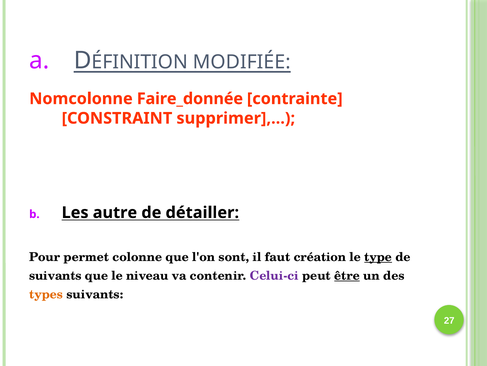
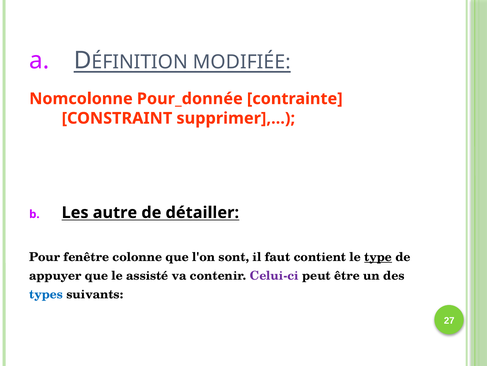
Faire_donnée: Faire_donnée -> Pour_donnée (190, 99)
permet: permet -> fenêtre (86, 257)
création: création -> contient (320, 257)
suivants: suivants -> appuyer (55, 275)
niveau: niveau -> assisté (147, 275)
être underline: present -> none (347, 275)
types colour: orange -> blue (46, 294)
